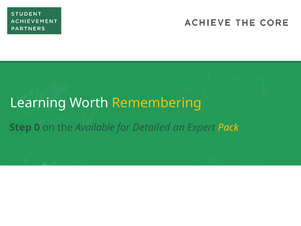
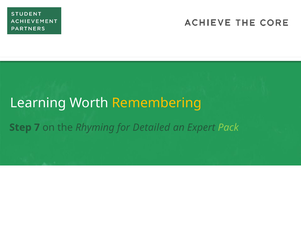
0: 0 -> 7 (37, 127)
Available: Available -> Rhyming (95, 127)
Pack colour: yellow -> light green (228, 127)
